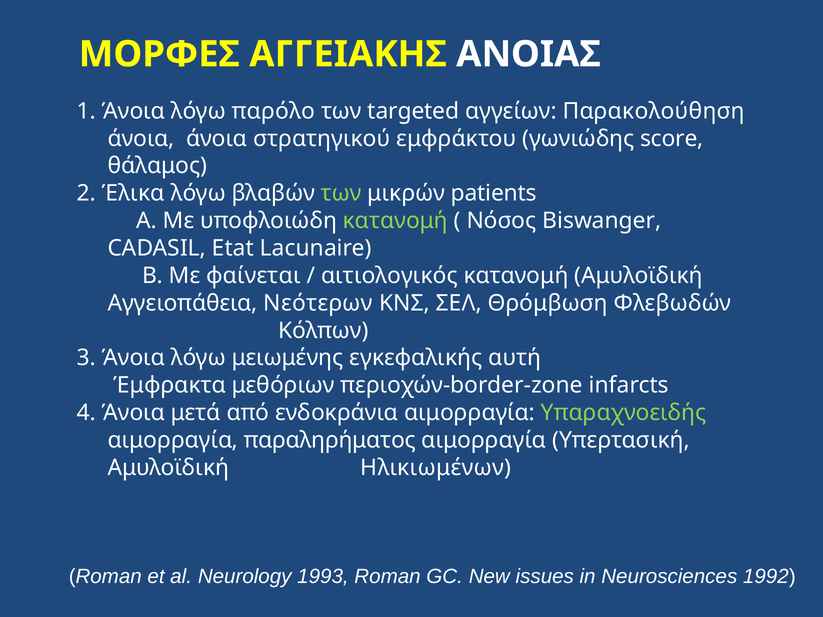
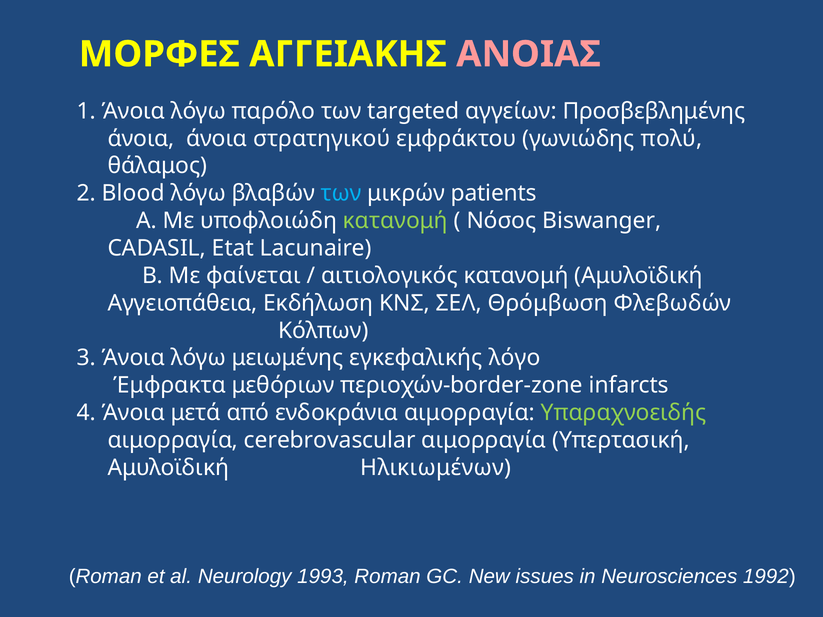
ΑΝΟΙΑΣ colour: white -> pink (528, 54)
Παρακολούθηση: Παρακολούθηση -> Προσβεβλημένης (654, 111)
score: score -> πολύ (672, 139)
Έλικα: Έλικα -> Blood (133, 193)
των colour: light green -> light blue (341, 193)
Νεότερων: Νεότερων -> Εκδήλωση (318, 303)
αυτή: αυτή -> λόγο (515, 358)
παραληρήματος: παραληρήματος -> cerebrovascular (330, 440)
